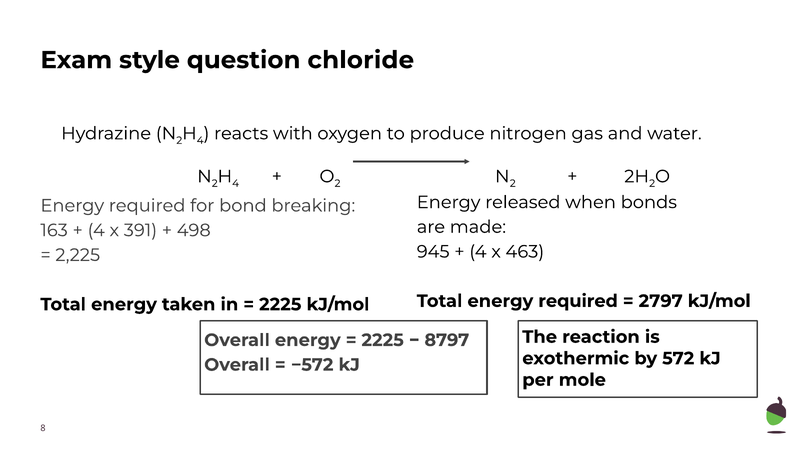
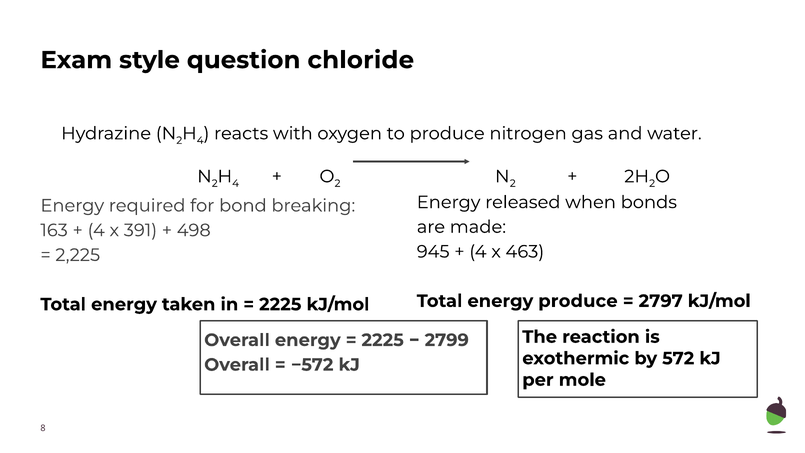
Total energy required: required -> produce (578, 301)
8797: 8797 -> 2799 (447, 340)
